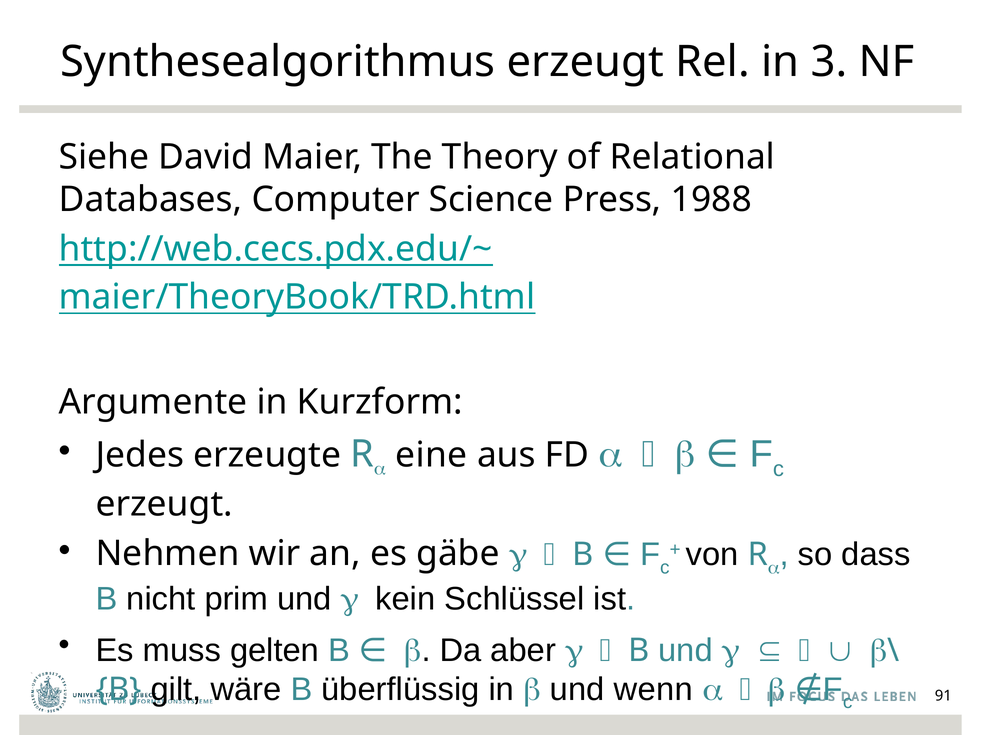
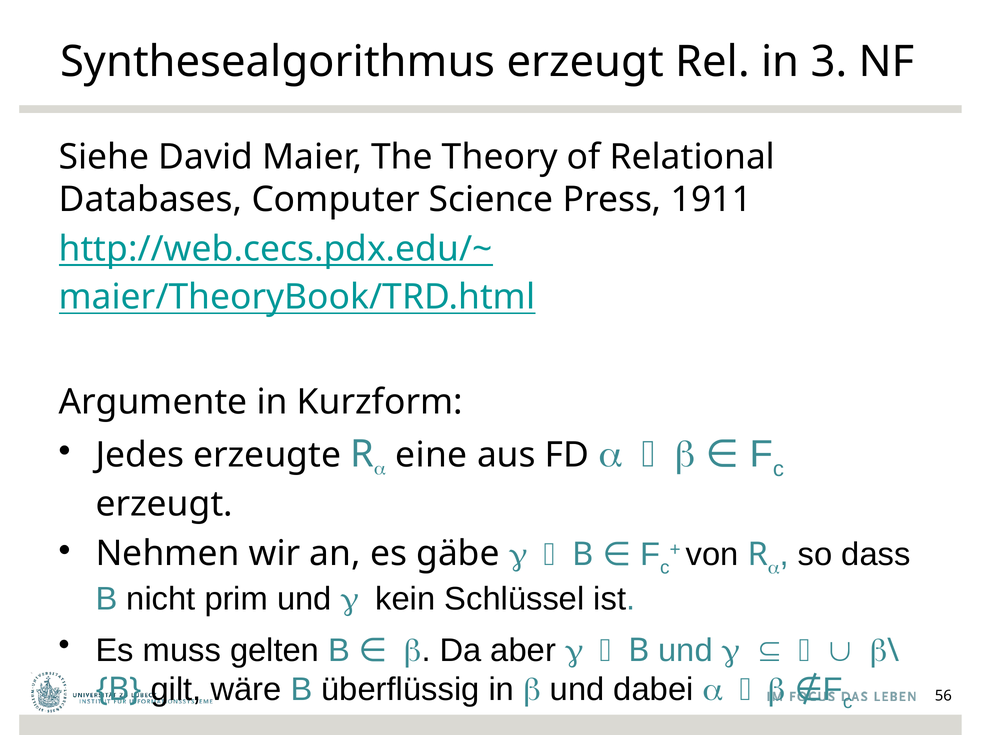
1988: 1988 -> 1911 (711, 200)
91: 91 -> 56 (943, 697)
wenn: wenn -> dabei (653, 690)
